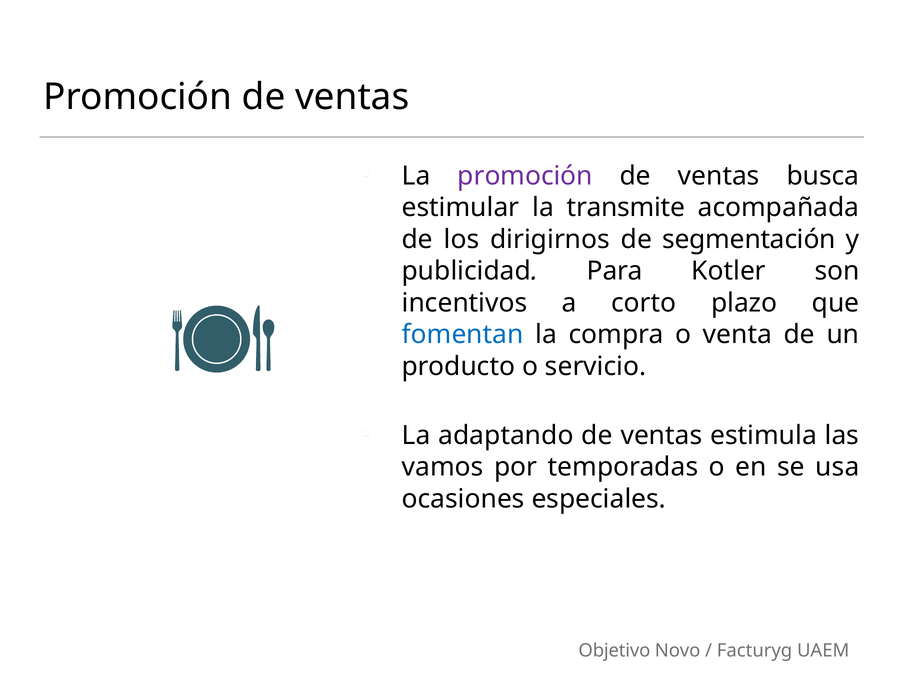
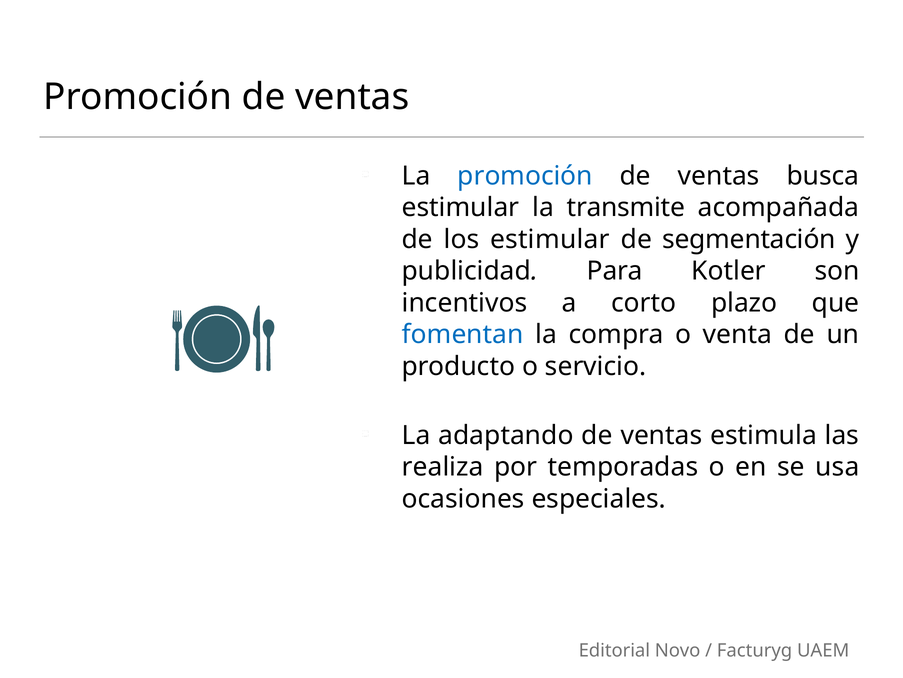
promoción colour: purple -> blue (525, 176)
los dirigirnos: dirigirnos -> estimular (550, 239)
vamos: vamos -> realiza (443, 467)
Objetivo: Objetivo -> Editorial (614, 650)
